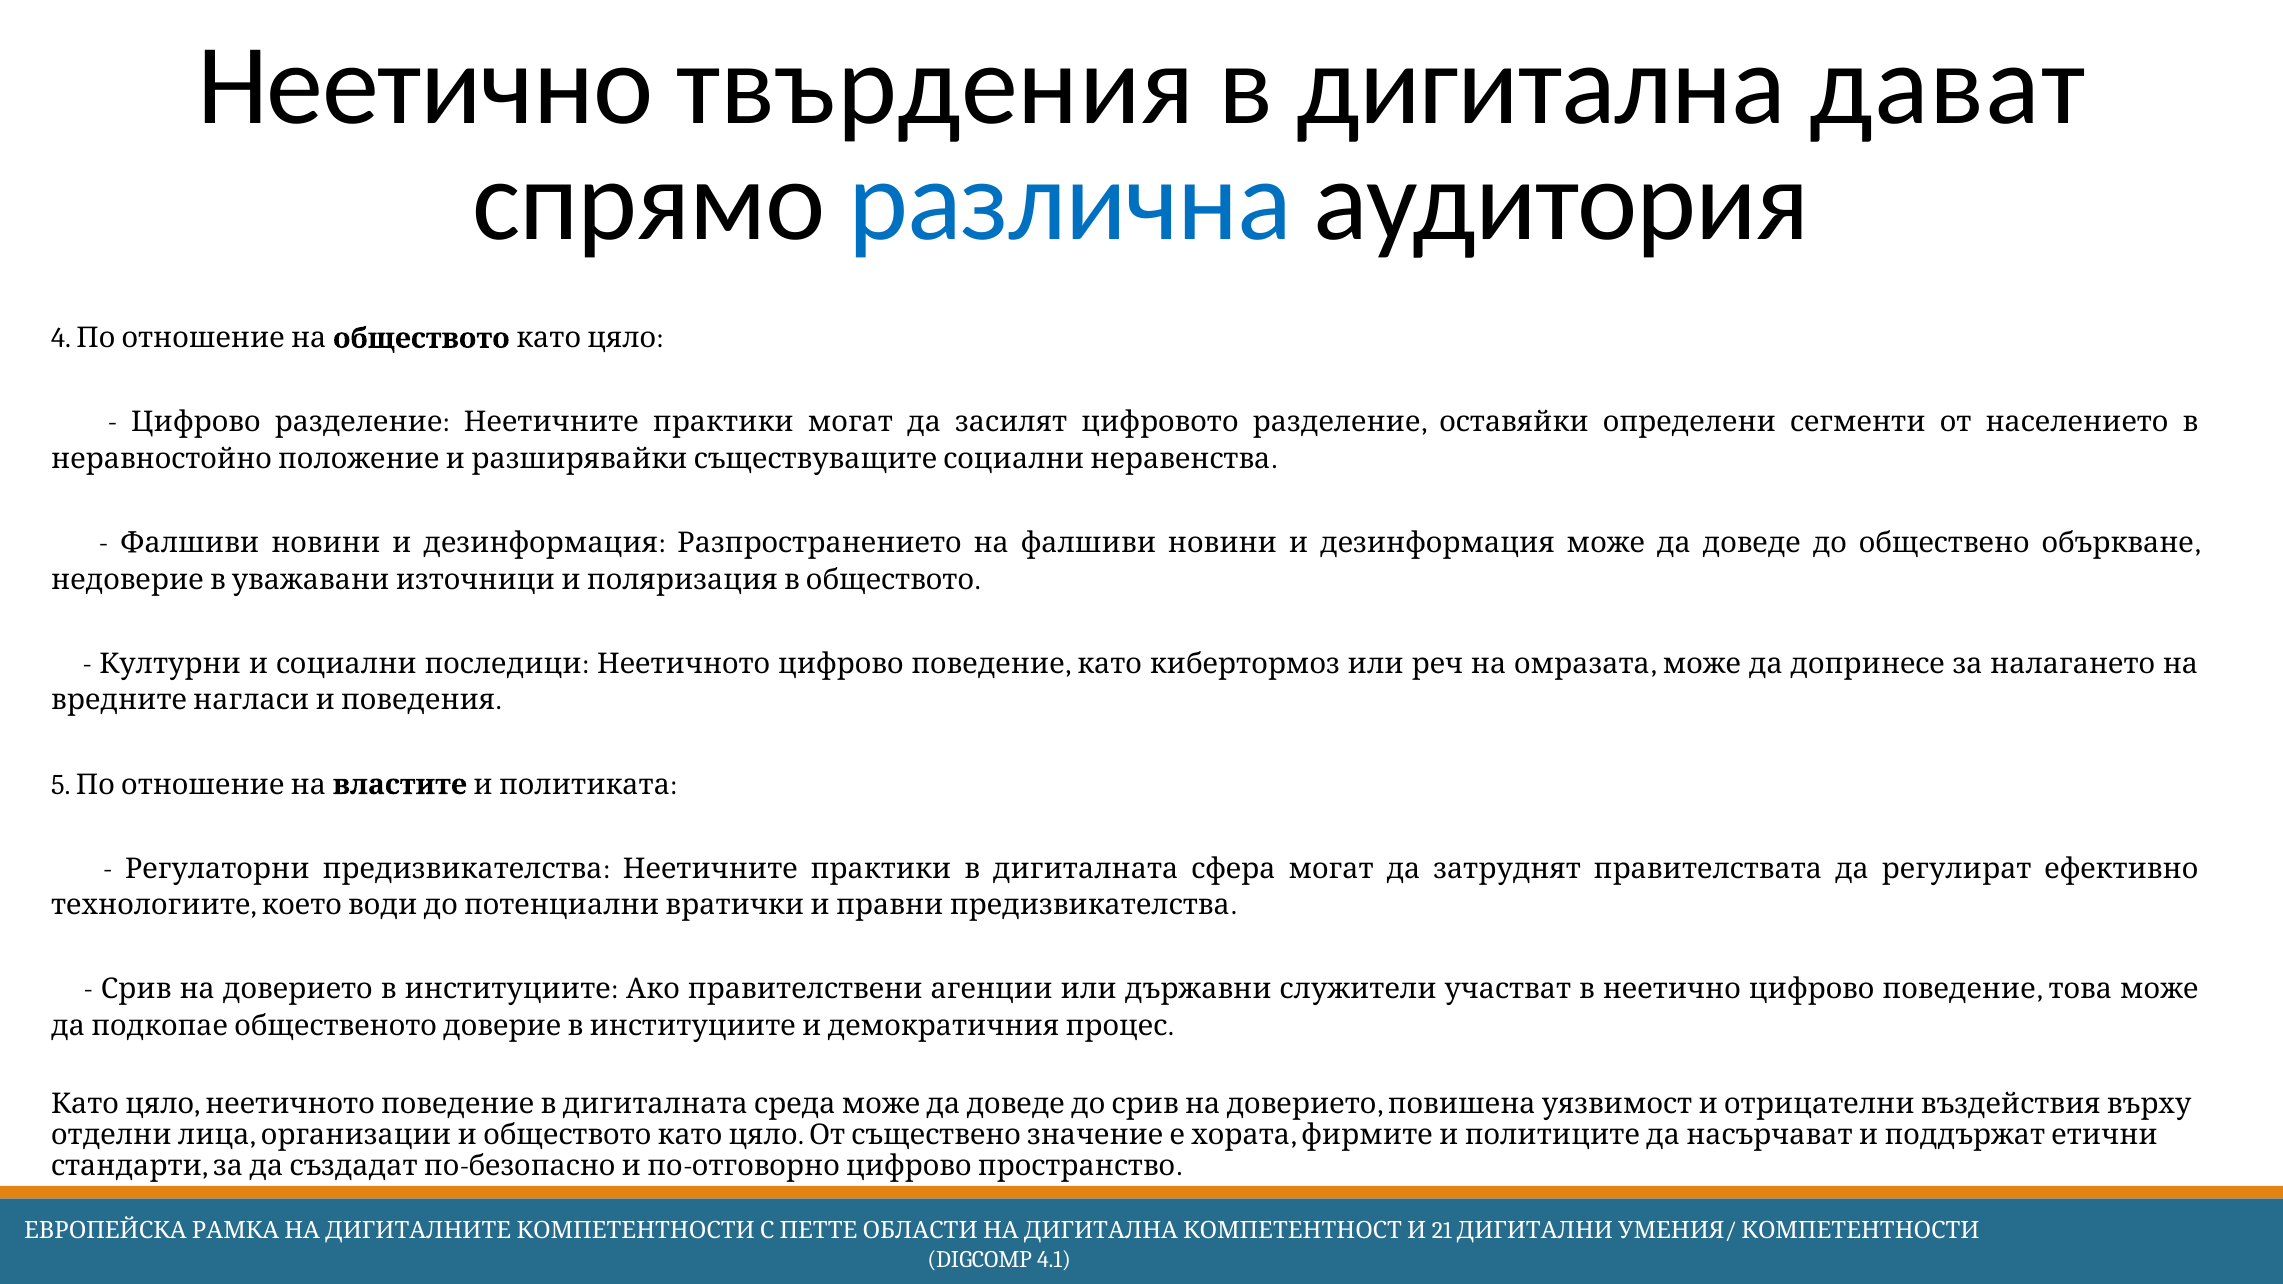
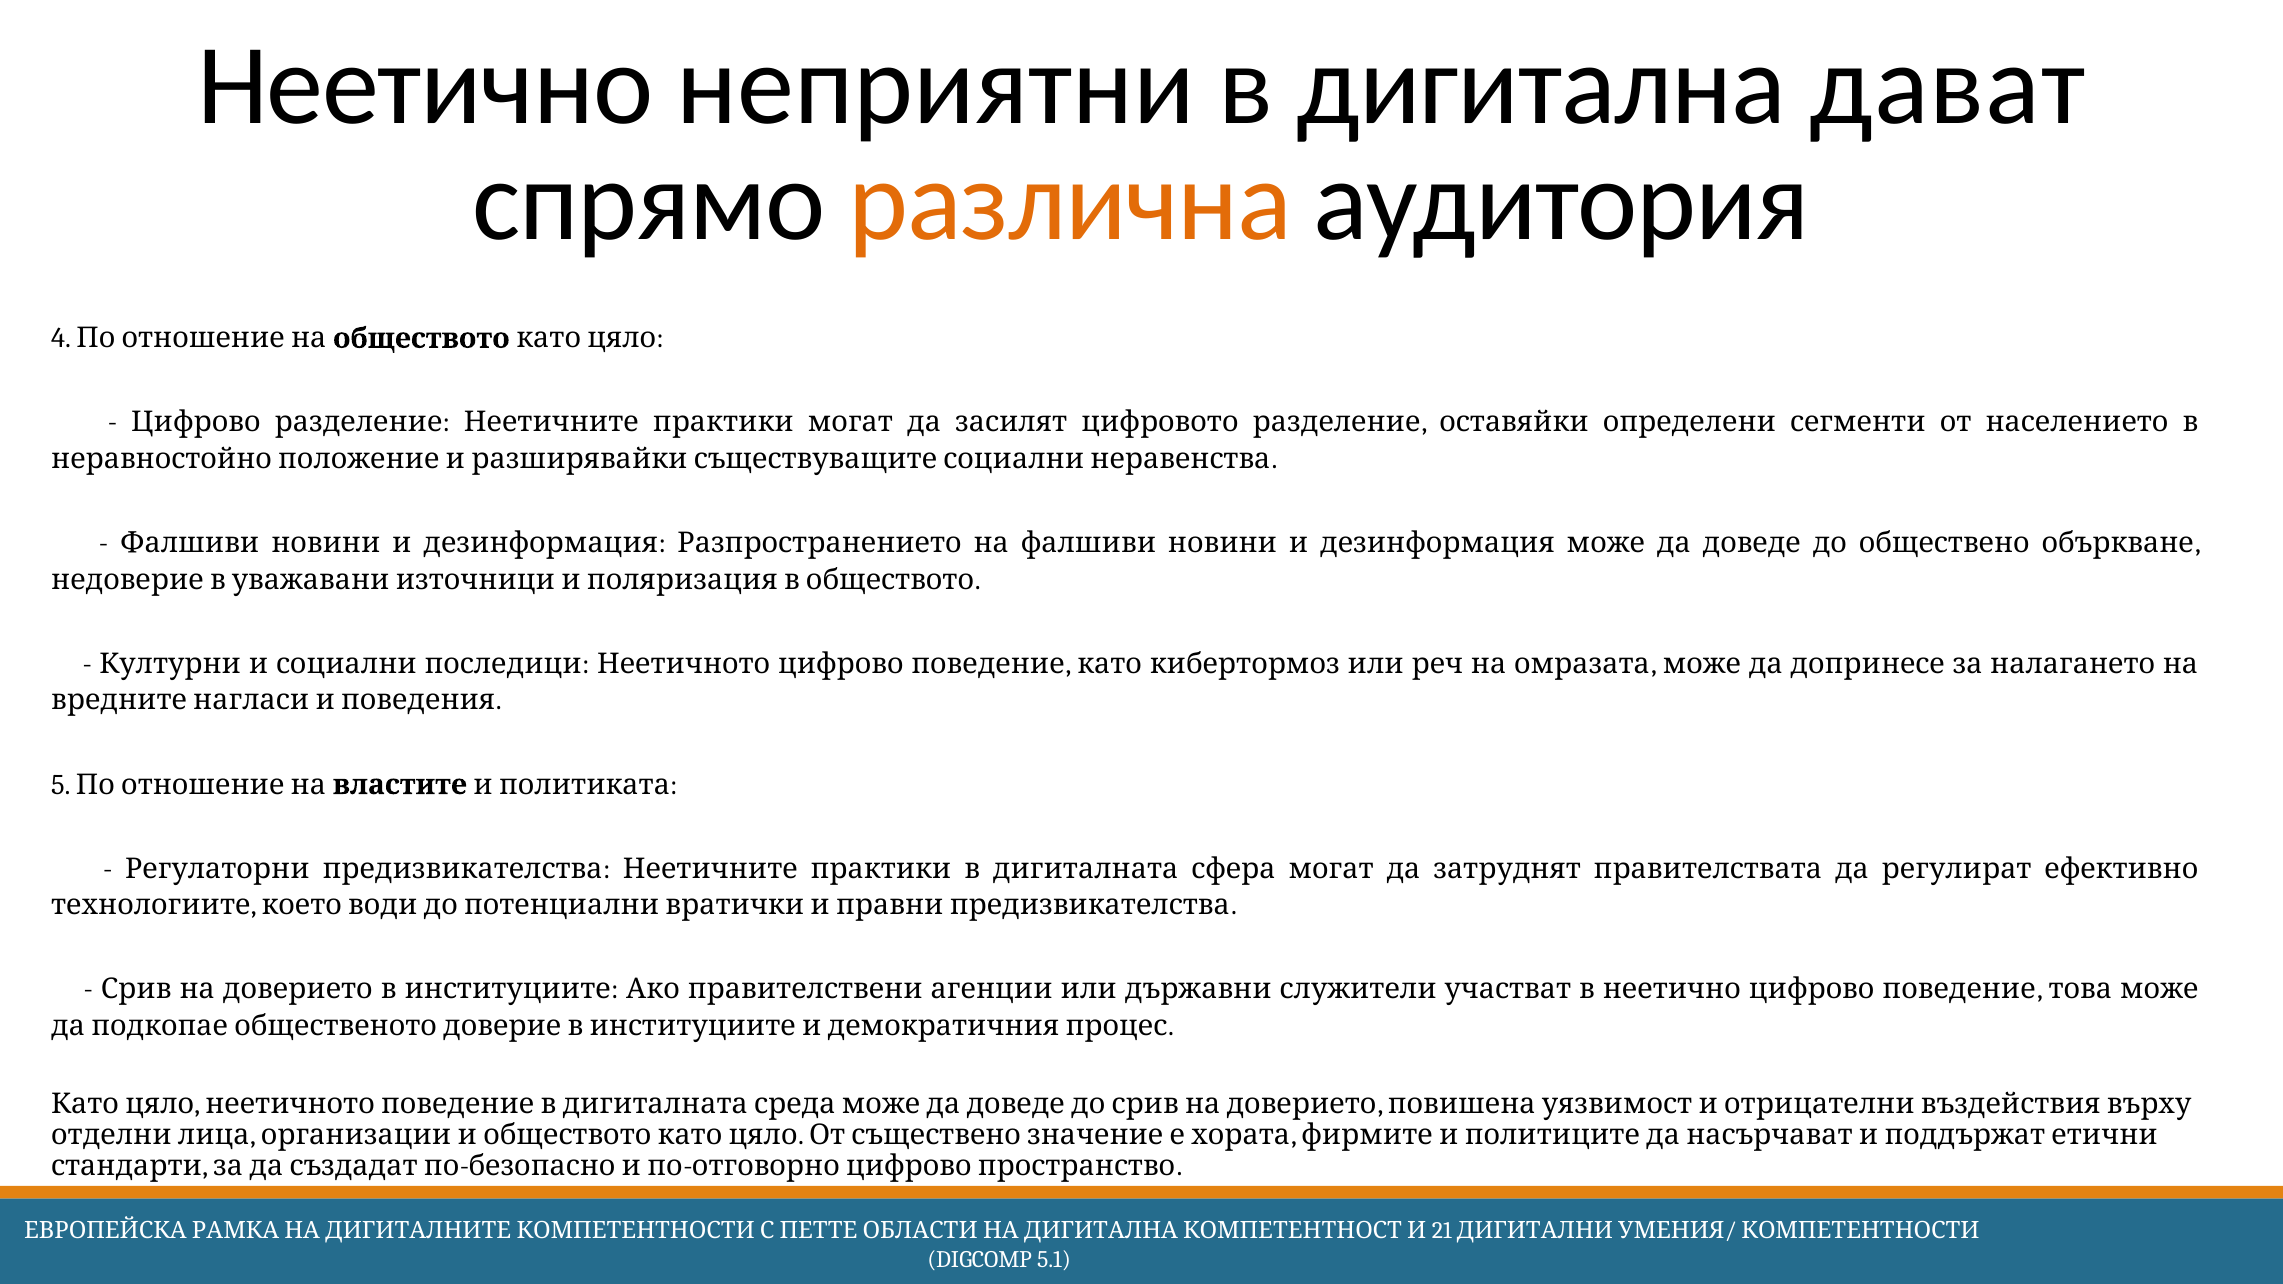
твърдения: твърдения -> неприятни (936, 86)
различна colour: blue -> orange (1070, 202)
4.1: 4.1 -> 5.1 (1054, 1260)
